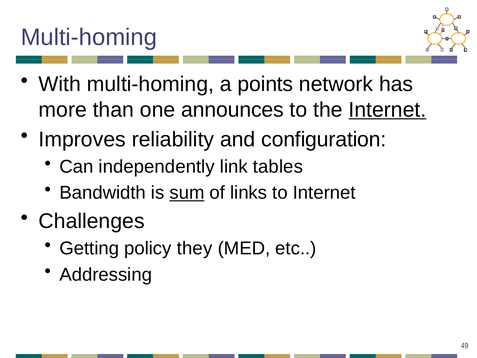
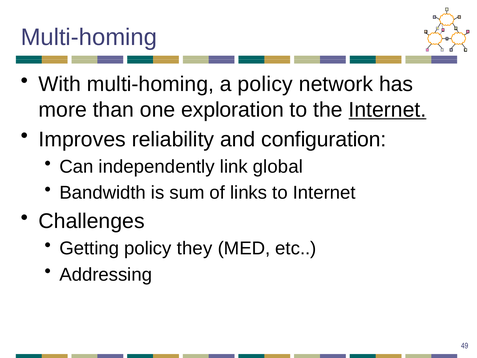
a points: points -> policy (265, 84)
announces: announces -> exploration (232, 110)
tables: tables -> global (278, 167)
sum underline: present -> none (187, 193)
